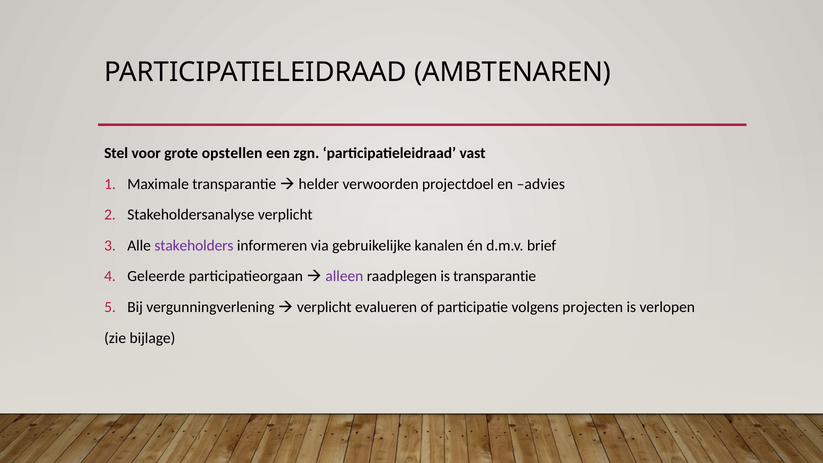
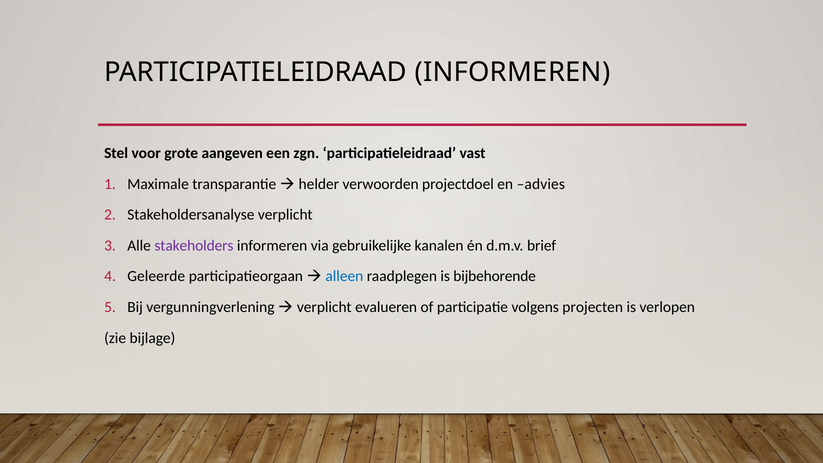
PARTICIPATIELEIDRAAD AMBTENAREN: AMBTENAREN -> INFORMEREN (512, 72)
opstellen: opstellen -> aangeven (232, 153)
alleen colour: purple -> blue (344, 276)
is transparantie: transparantie -> bijbehorende (495, 276)
